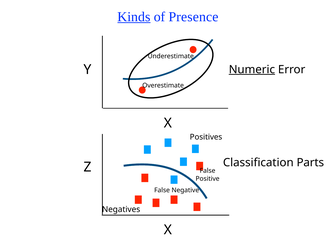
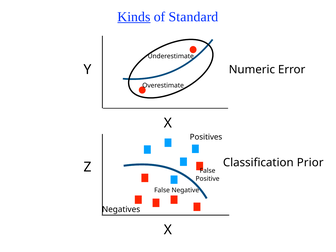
Presence: Presence -> Standard (194, 17)
Numeric underline: present -> none (252, 69)
Parts: Parts -> Prior (310, 163)
